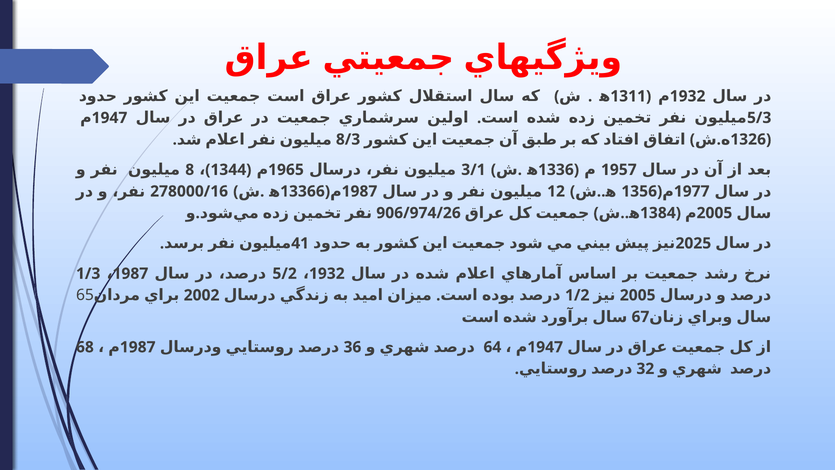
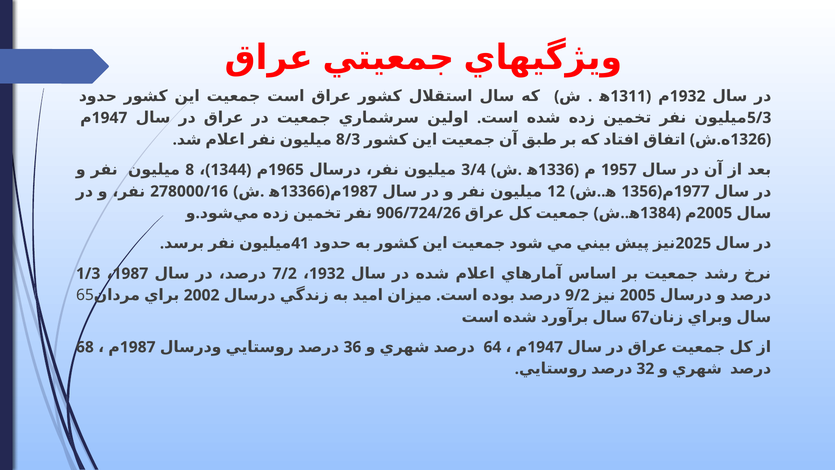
3/1: 3/1 -> 3/4 (473, 170)
906/974/26: 906/974/26 -> 906/724/26 (419, 213)
5/2: 5/2 -> 7/2 (285, 273)
1/2: 1/2 -> 9/2 (577, 295)
